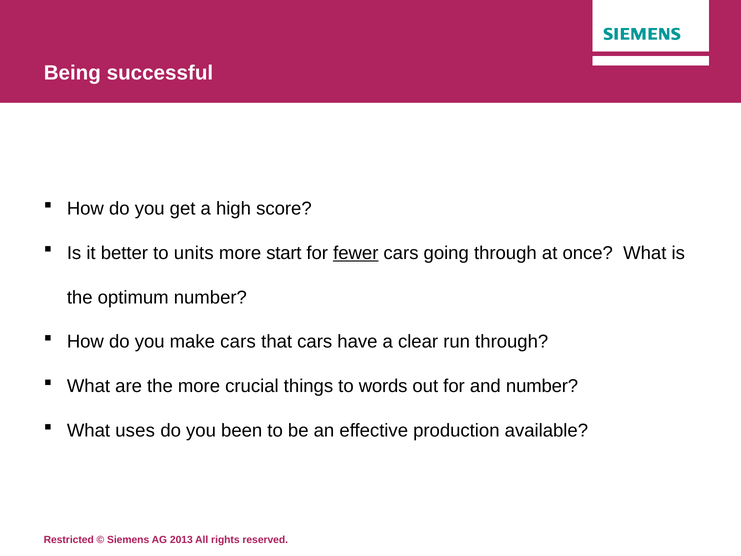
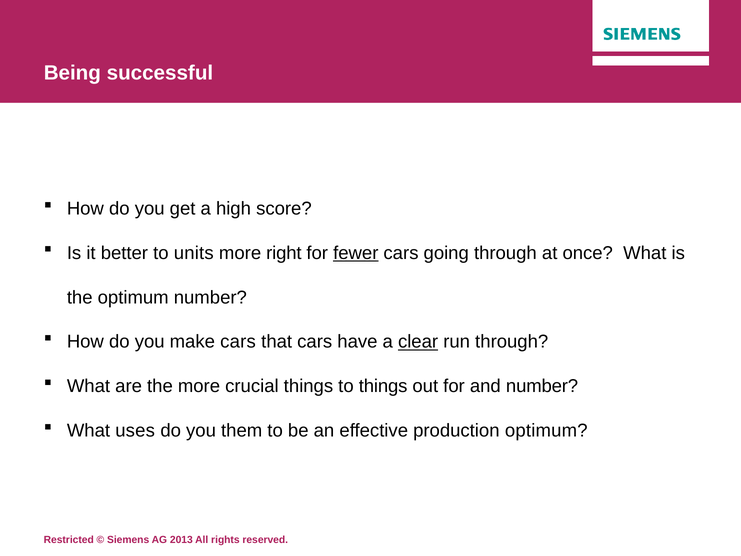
start: start -> right (284, 253)
clear underline: none -> present (418, 342)
to words: words -> things (383, 386)
been: been -> them (242, 431)
production available: available -> optimum (546, 431)
